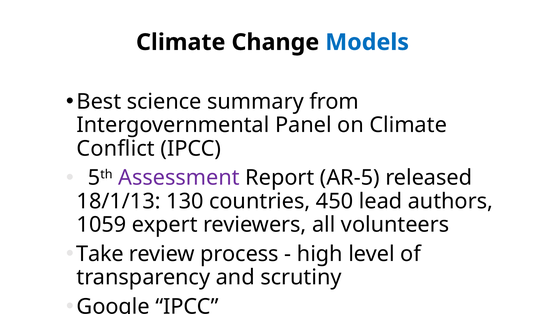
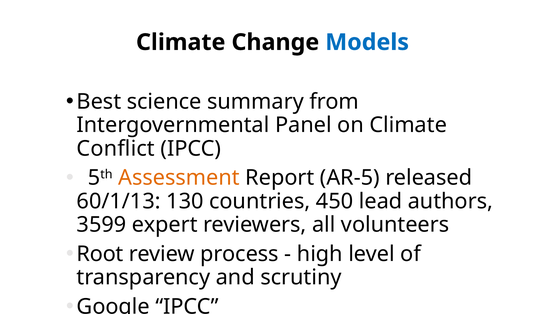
Assessment colour: purple -> orange (179, 178)
18/1/13: 18/1/13 -> 60/1/13 (119, 202)
1059: 1059 -> 3599 (101, 225)
Take: Take -> Root (100, 254)
